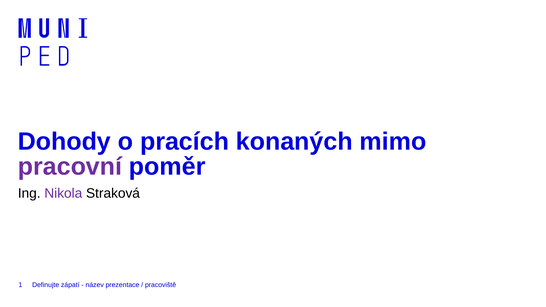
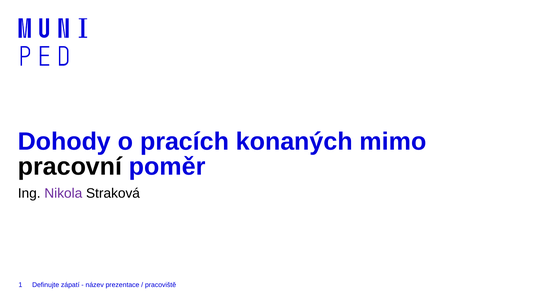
pracovní colour: purple -> black (70, 167)
